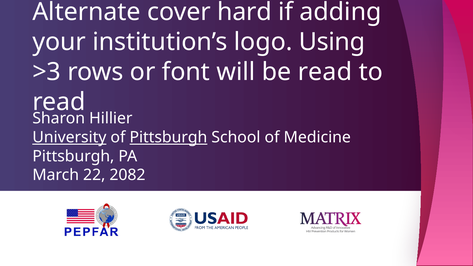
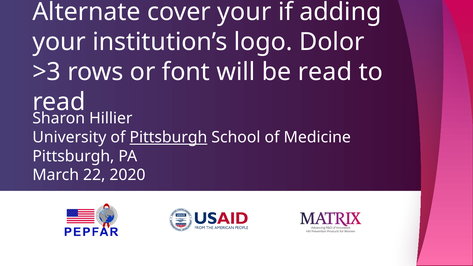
cover hard: hard -> your (244, 12)
Using: Using -> Dolor (332, 42)
University underline: present -> none (69, 137)
2082: 2082 -> 2020 (127, 175)
